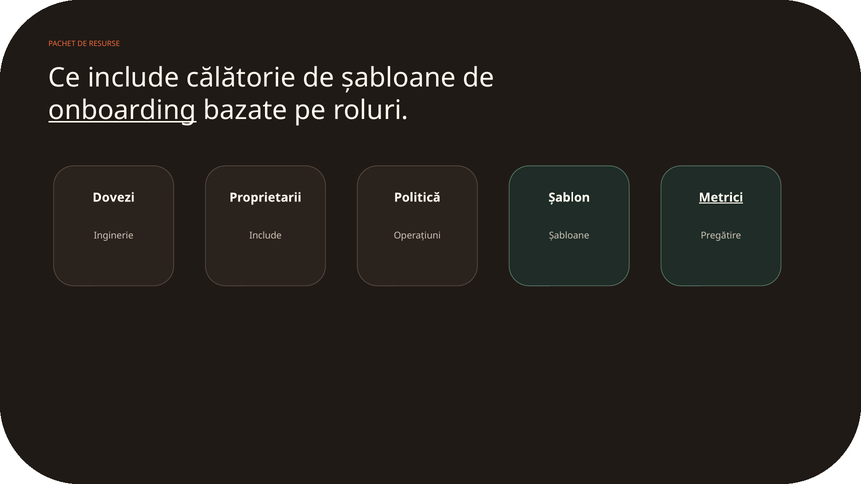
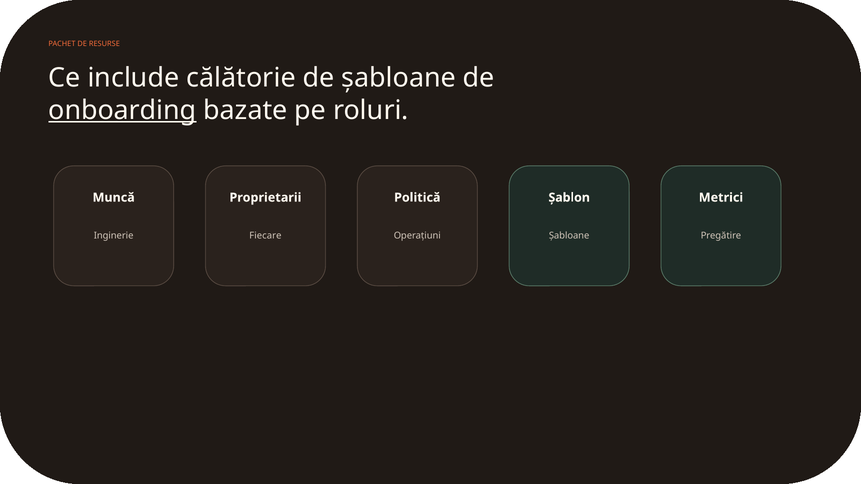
Dovezi: Dovezi -> Muncă (114, 198)
Metrici underline: present -> none (721, 198)
Include: Include -> Fiecare (265, 236)
